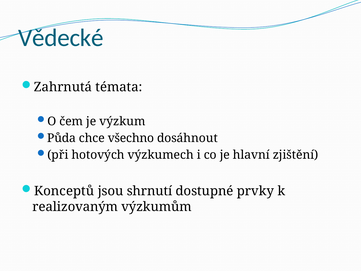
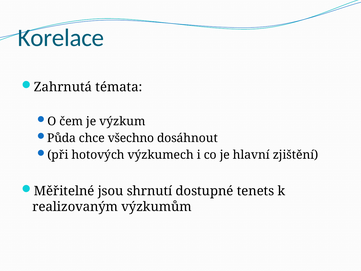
Vědecké: Vědecké -> Korelace (61, 38)
Konceptů: Konceptů -> Měřitelné (64, 191)
prvky: prvky -> tenets (255, 191)
